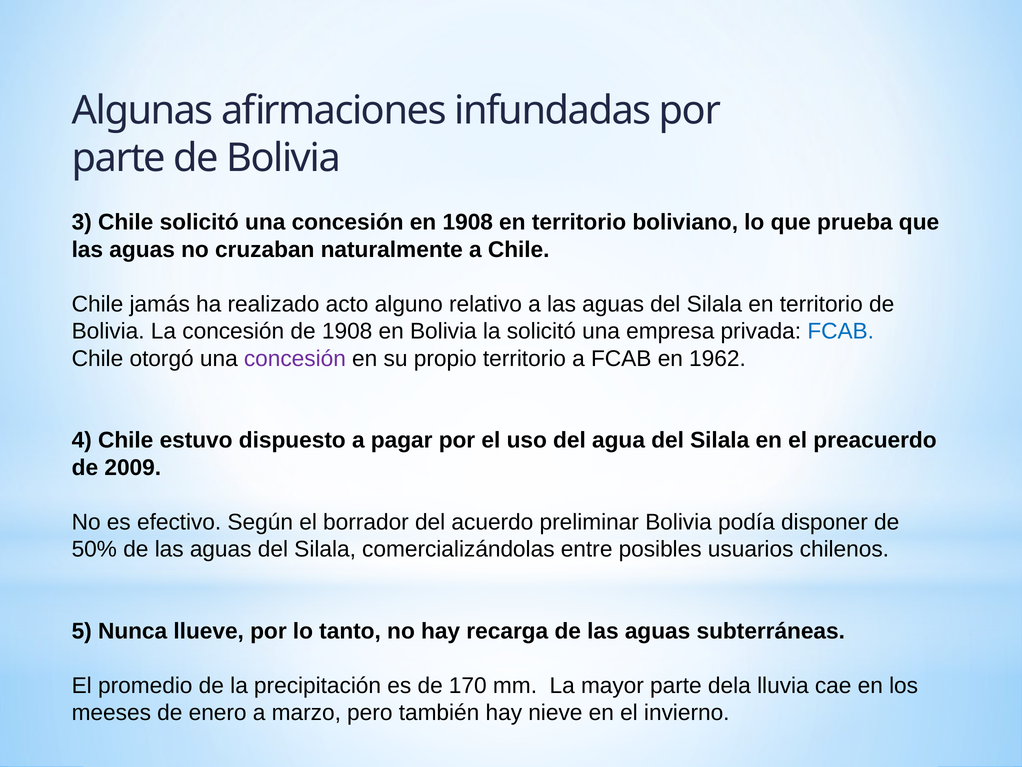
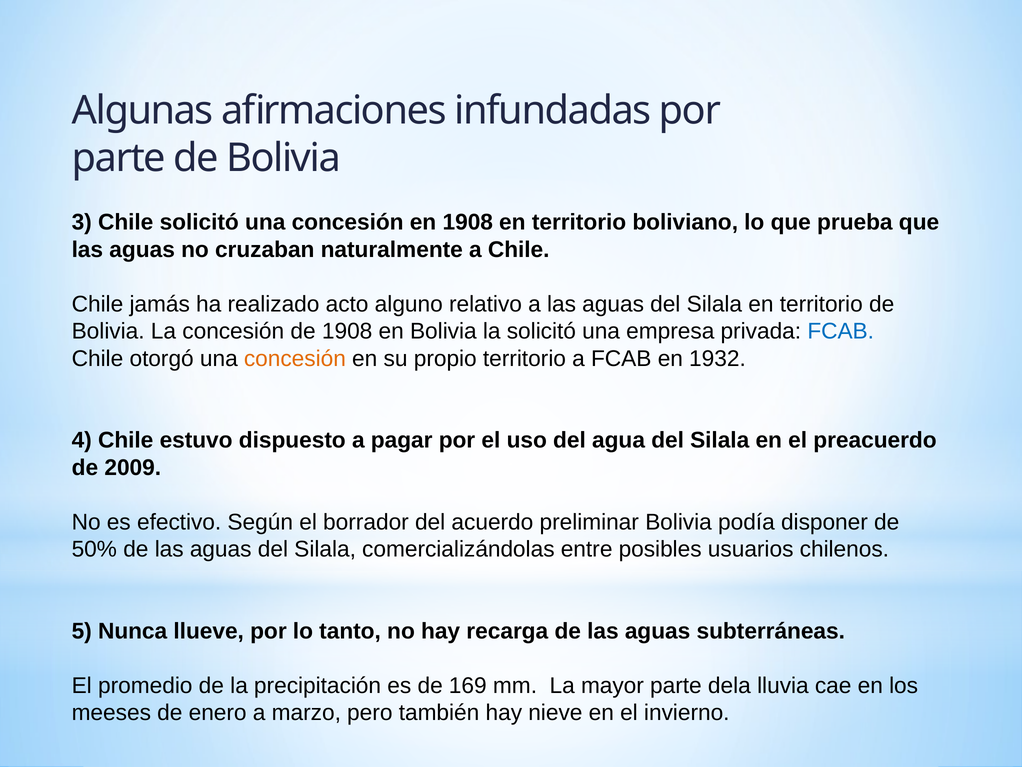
concesión colour: purple -> orange (295, 358)
1962: 1962 -> 1932 (717, 358)
170: 170 -> 169 (468, 685)
